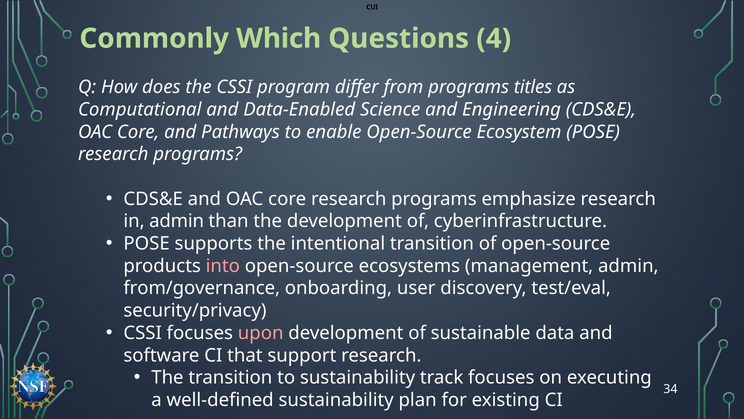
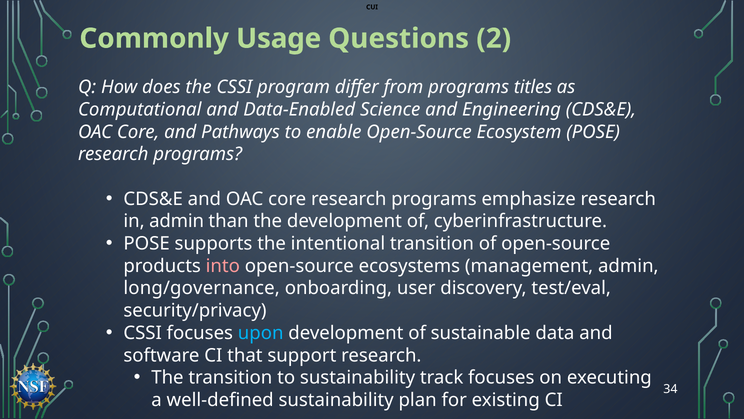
Which: Which -> Usage (279, 38)
4: 4 -> 2 (494, 38)
from/governance: from/governance -> long/governance (202, 288)
upon colour: pink -> light blue (261, 333)
